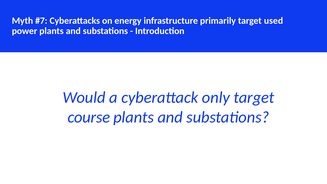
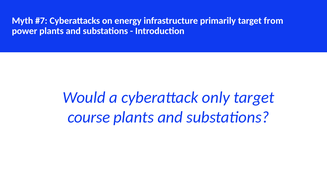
used: used -> from (274, 21)
